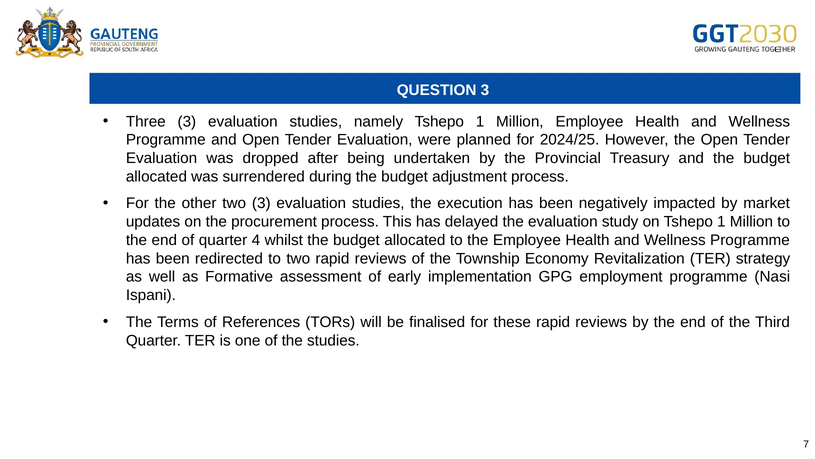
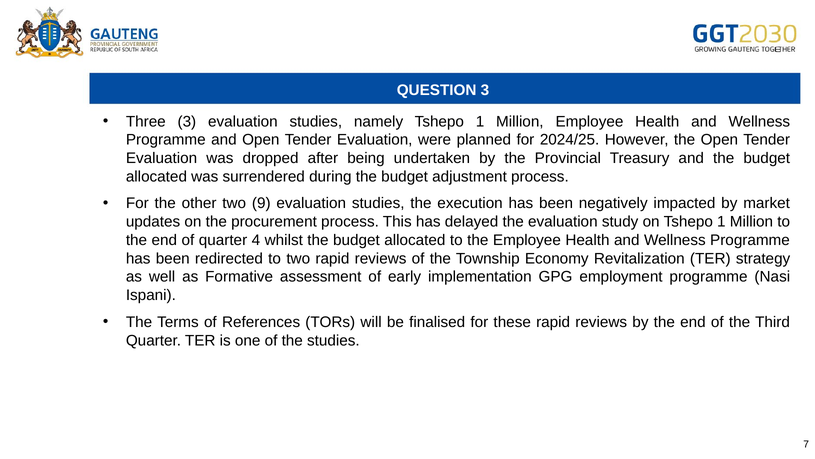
two 3: 3 -> 9 (261, 203)
